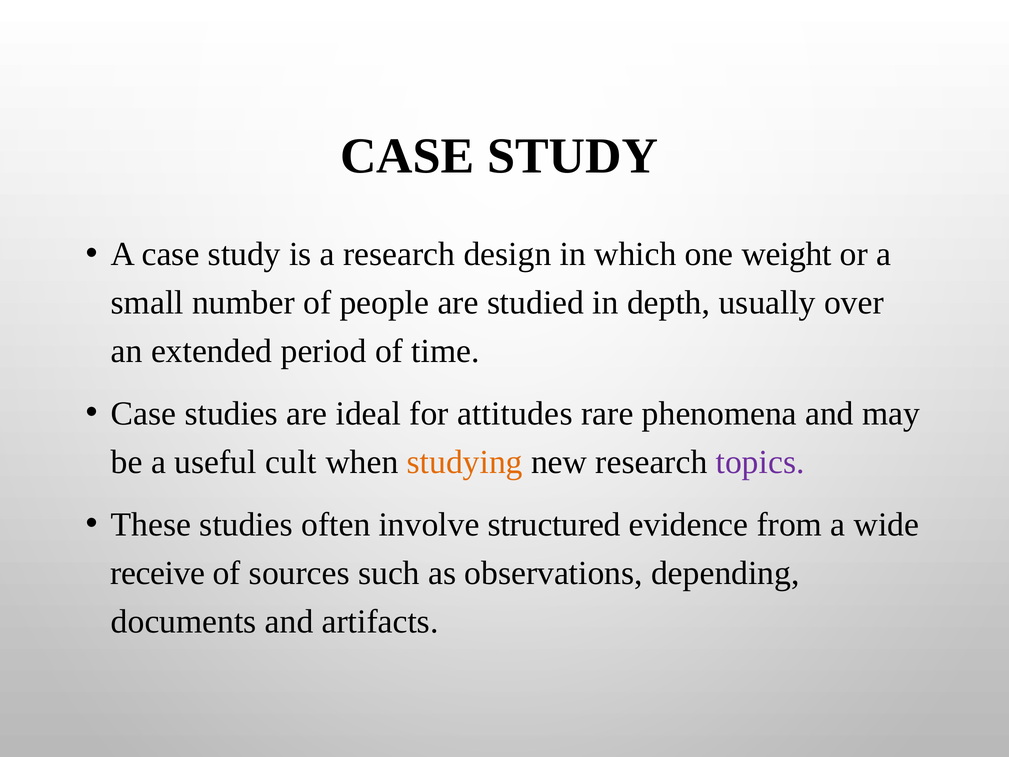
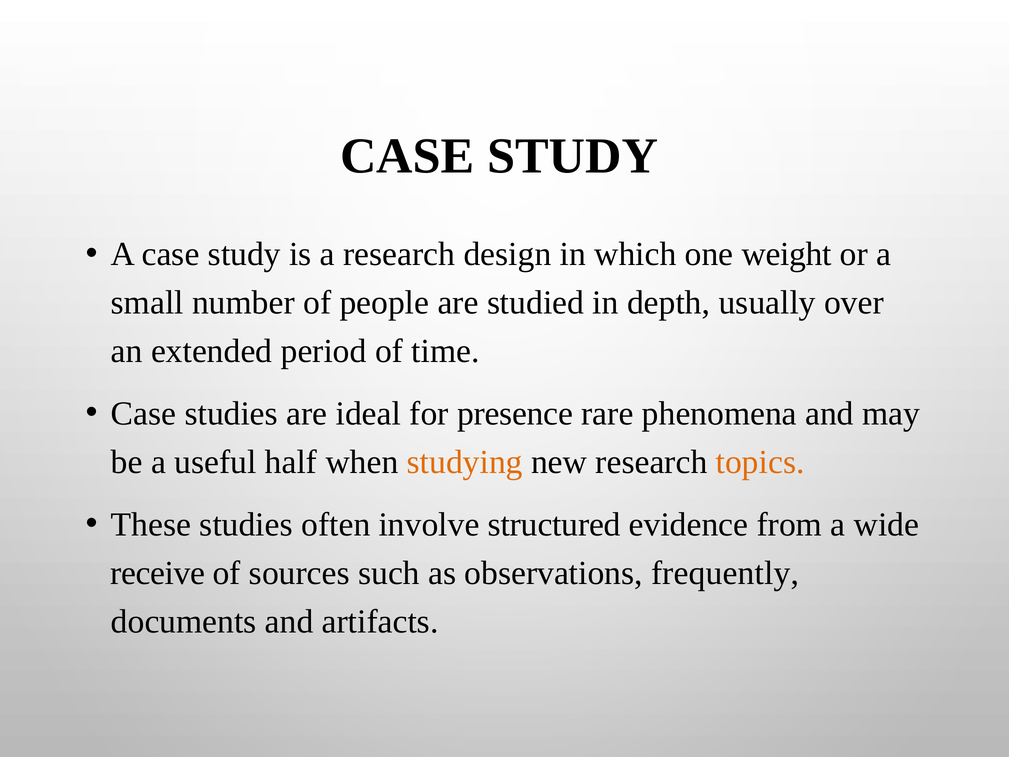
attitudes: attitudes -> presence (515, 414)
cult: cult -> half (291, 462)
topics colour: purple -> orange (760, 462)
depending: depending -> frequently (725, 573)
